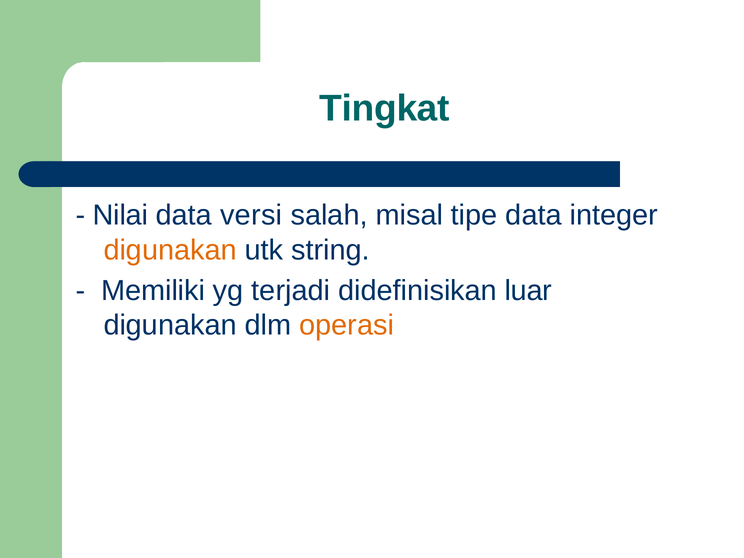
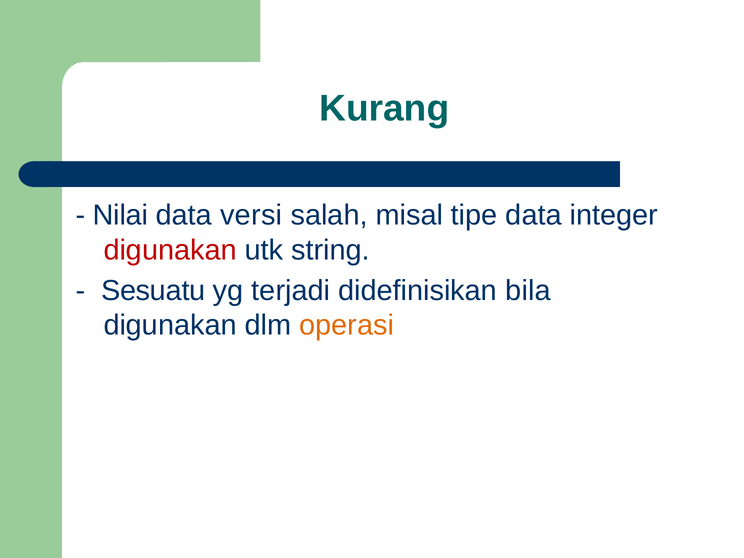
Tingkat: Tingkat -> Kurang (384, 108)
digunakan colour: orange -> red (170, 250)
Memiliki: Memiliki -> Sesuatu (153, 291)
luar: luar -> bila (528, 291)
